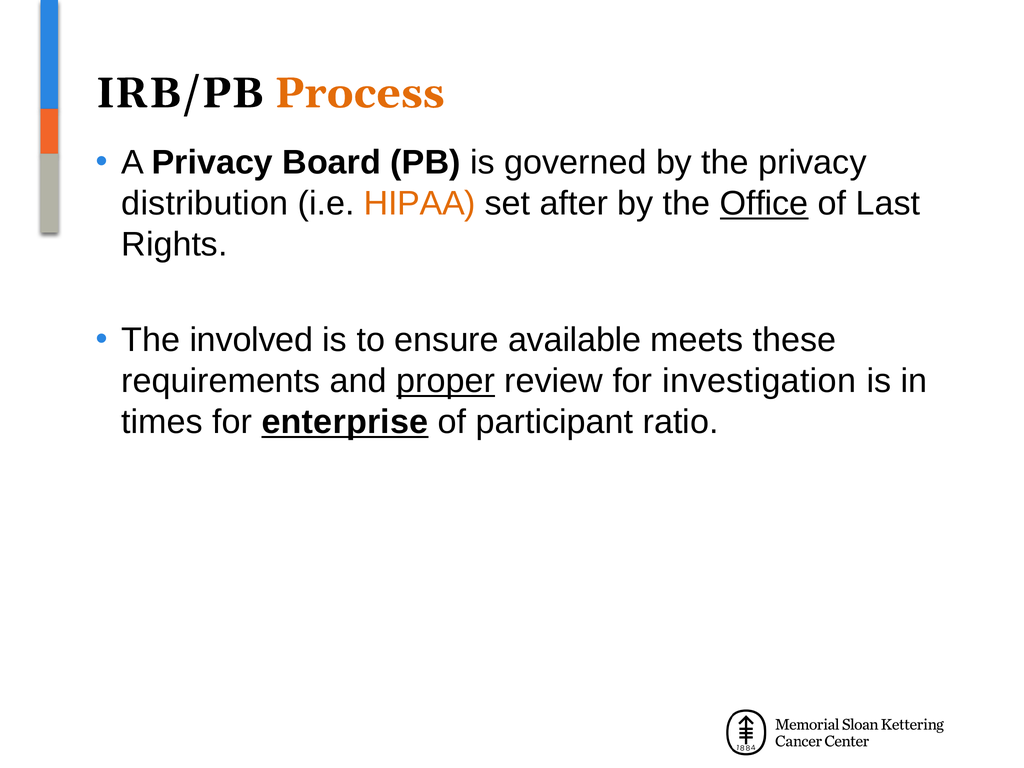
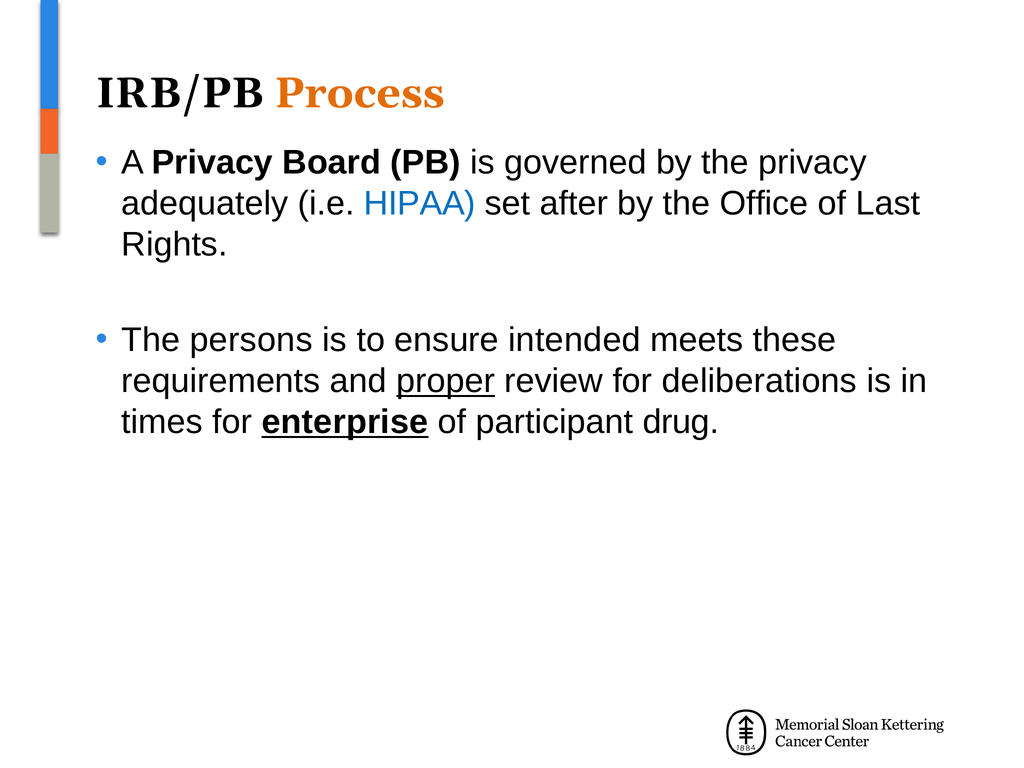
distribution: distribution -> adequately (205, 204)
HIPAA colour: orange -> blue (420, 204)
Office underline: present -> none (764, 204)
involved: involved -> persons (251, 340)
available: available -> intended (574, 340)
investigation: investigation -> deliberations (759, 381)
ratio: ratio -> drug (681, 422)
